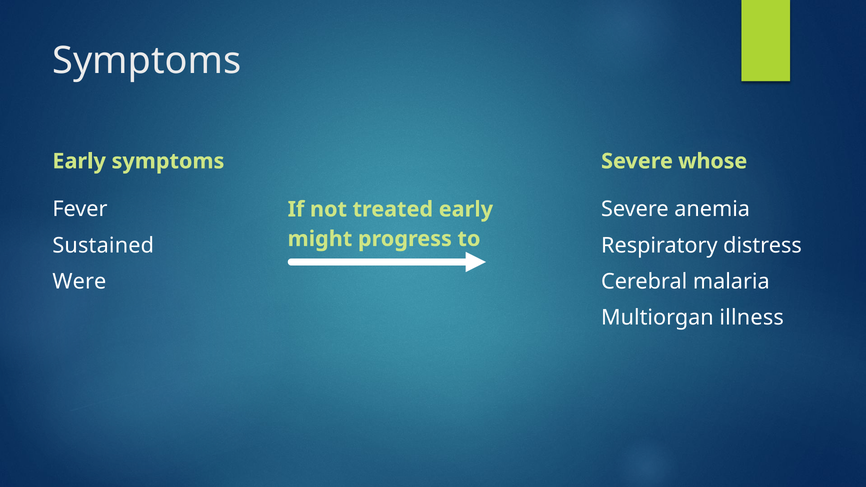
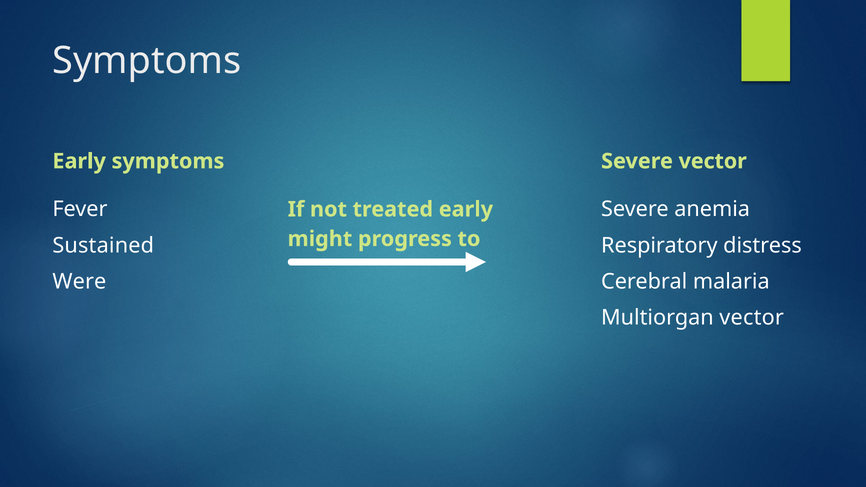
Severe whose: whose -> vector (713, 161)
Multiorgan illness: illness -> vector (752, 318)
